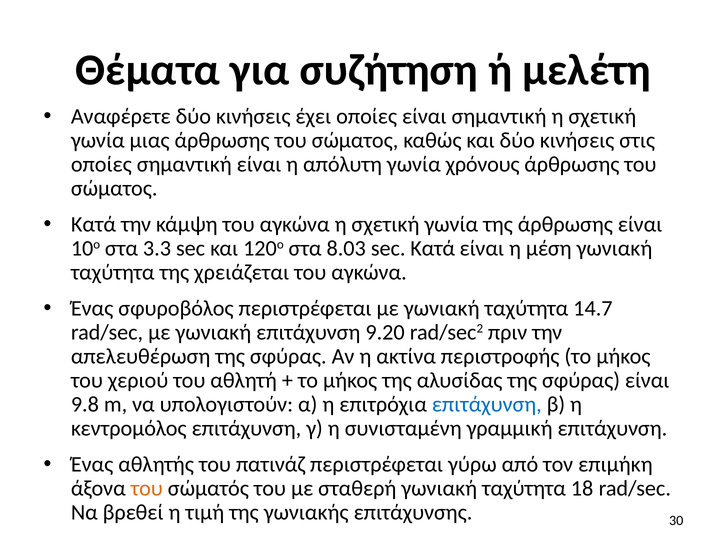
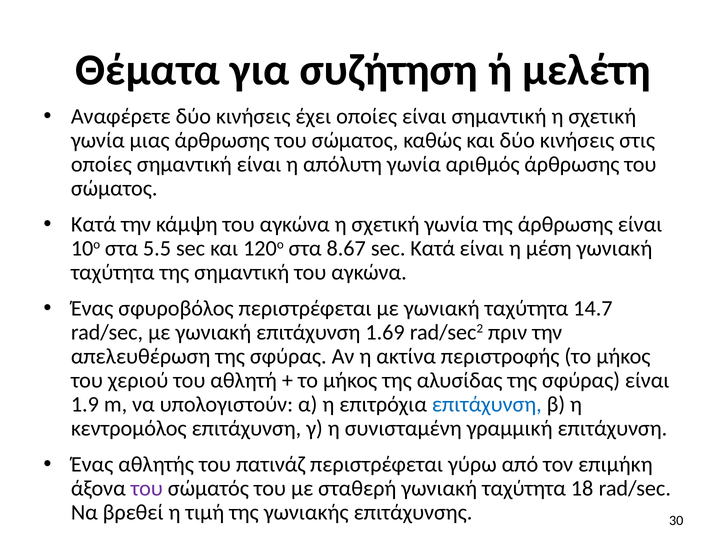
χρόνους: χρόνους -> αριθμός (483, 164)
3.3: 3.3 -> 5.5 (157, 248)
8.03: 8.03 -> 8.67 (346, 248)
της χρειάζεται: χρειάζεται -> σημαντική (242, 272)
9.20: 9.20 -> 1.69 (385, 332)
9.8: 9.8 -> 1.9 (85, 404)
του colour: orange -> purple (147, 488)
